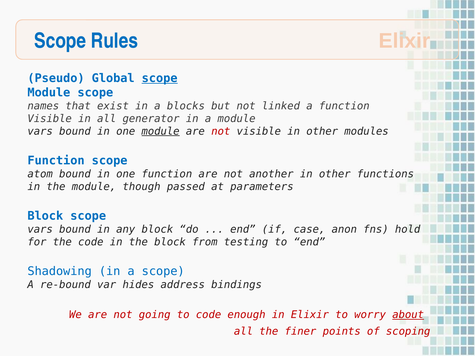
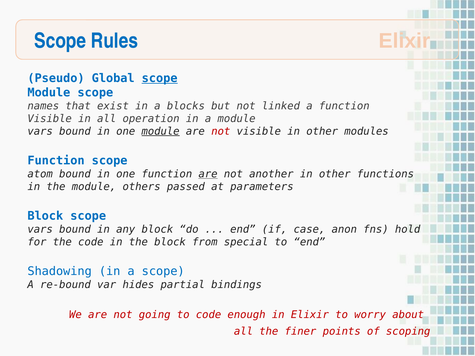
generator: generator -> operation (151, 119)
are underline: none -> present (208, 174)
though: though -> others (142, 187)
testing: testing -> special (246, 242)
address: address -> partial (183, 285)
about underline: present -> none (408, 315)
